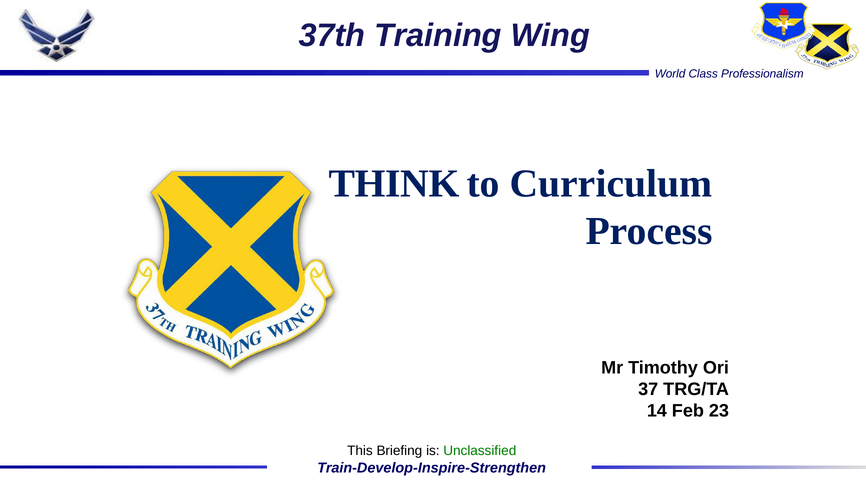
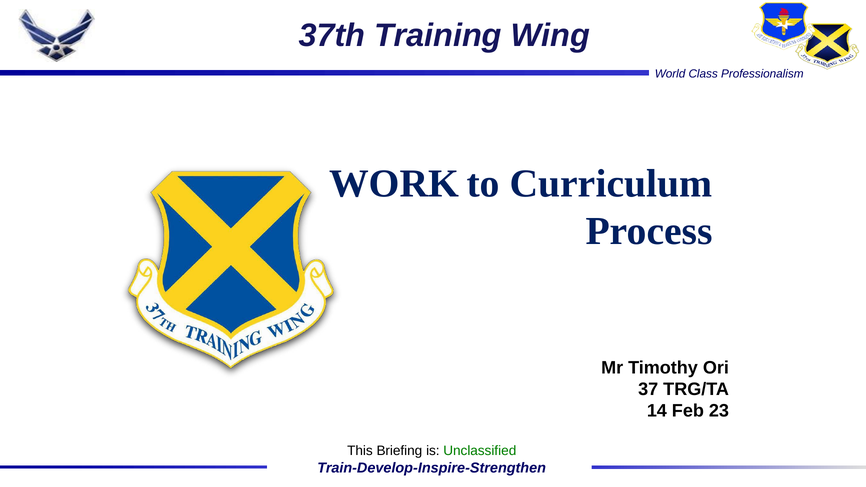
THINK: THINK -> WORK (394, 184)
